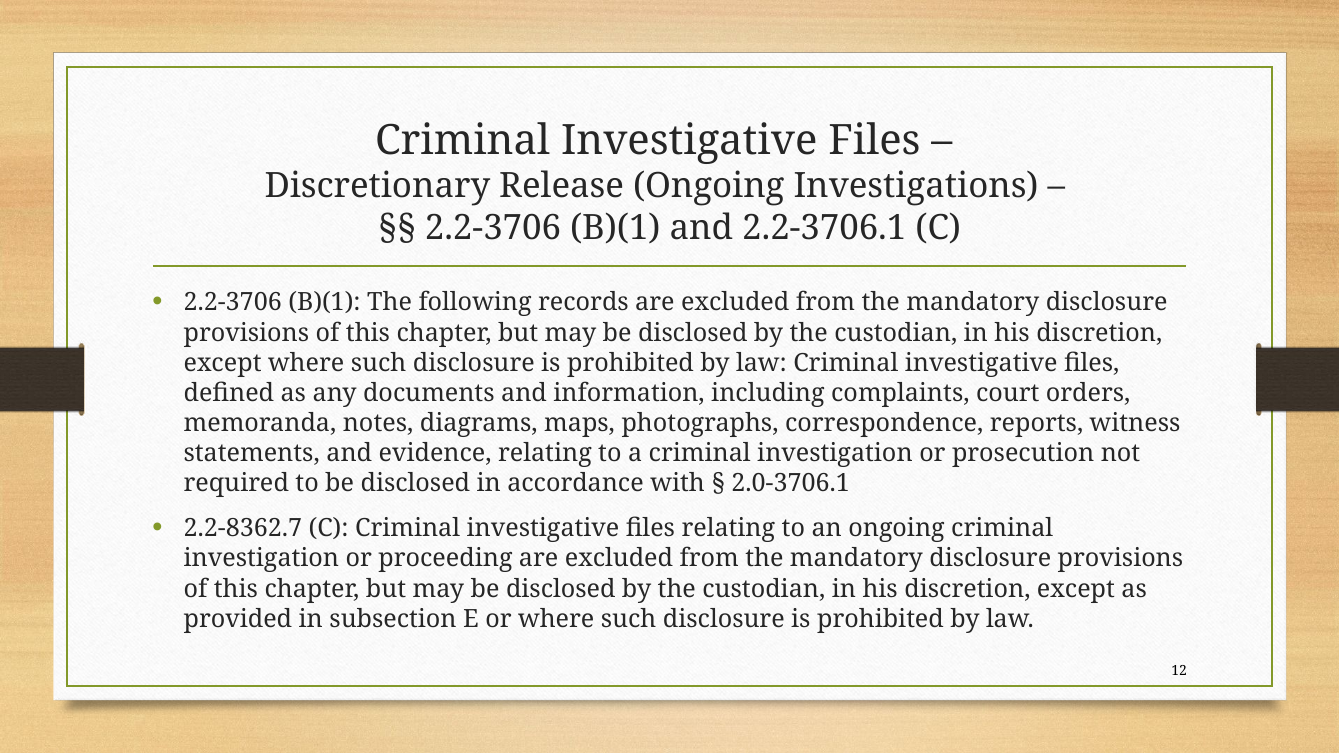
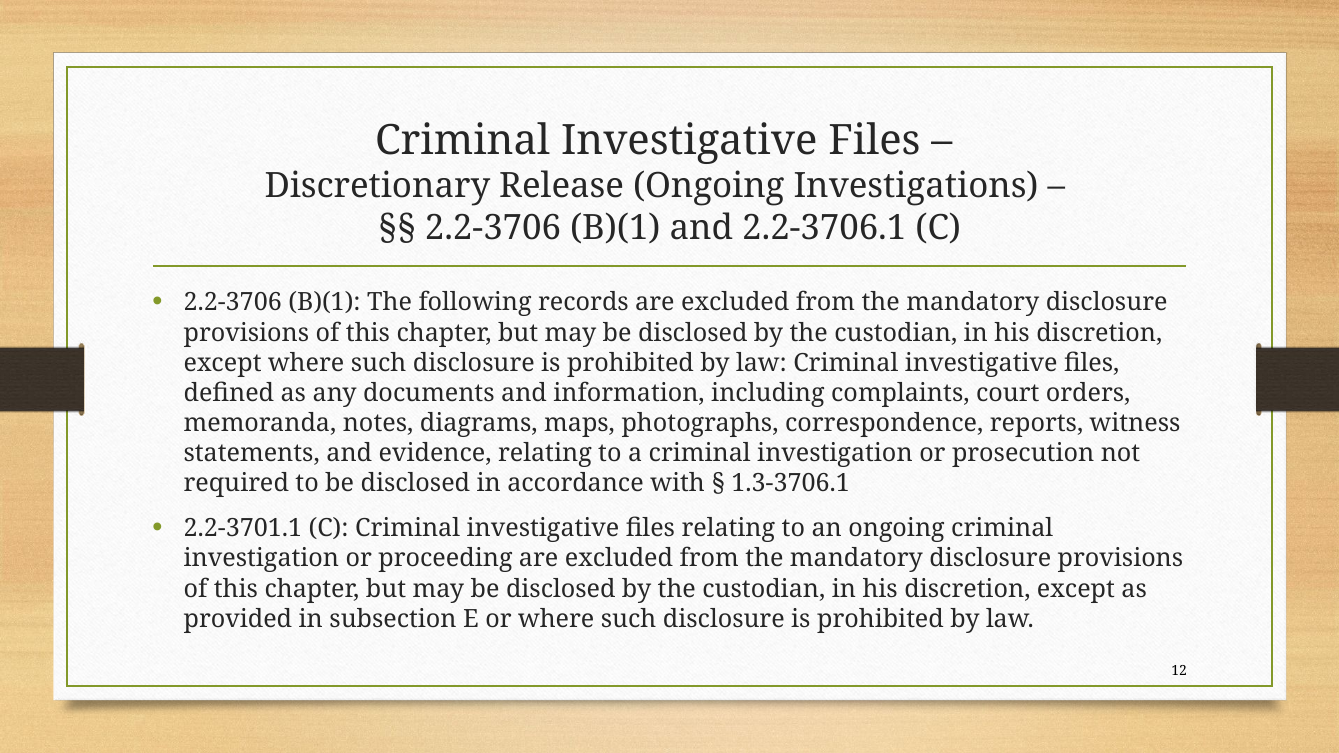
2.0-3706.1: 2.0-3706.1 -> 1.3-3706.1 (791, 483)
2.2-8362.7: 2.2-8362.7 -> 2.2-3701.1 (243, 529)
